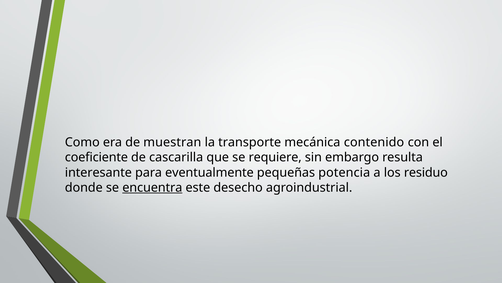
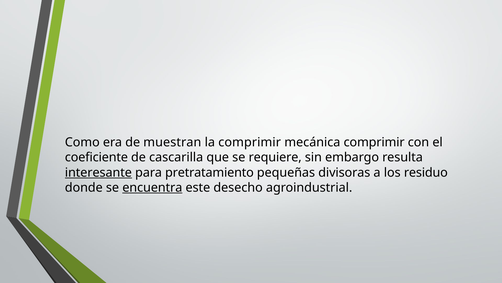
la transporte: transporte -> comprimir (250, 142)
mecánica contenido: contenido -> comprimir (374, 142)
interesante underline: none -> present (98, 172)
eventualmente: eventualmente -> pretratamiento (209, 172)
potencia: potencia -> divisoras (344, 172)
